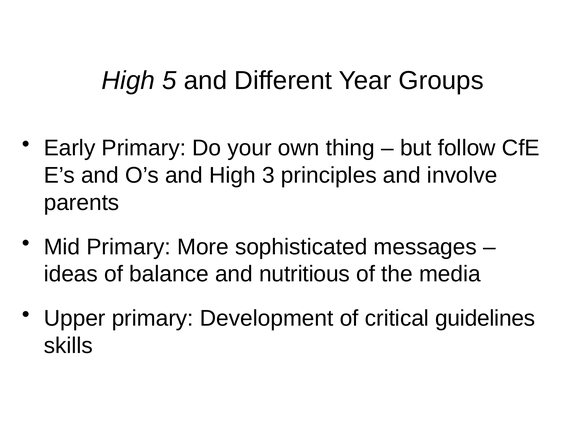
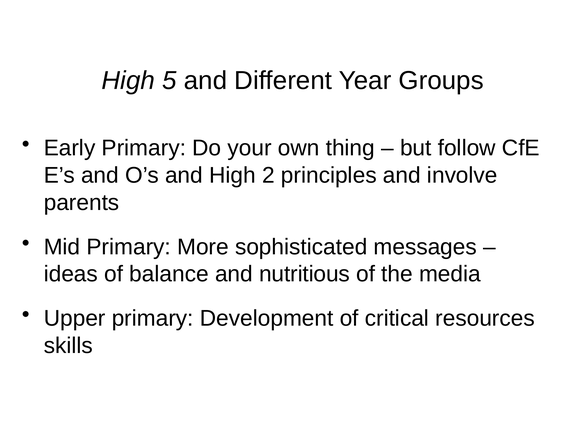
3: 3 -> 2 (268, 175)
guidelines: guidelines -> resources (485, 318)
